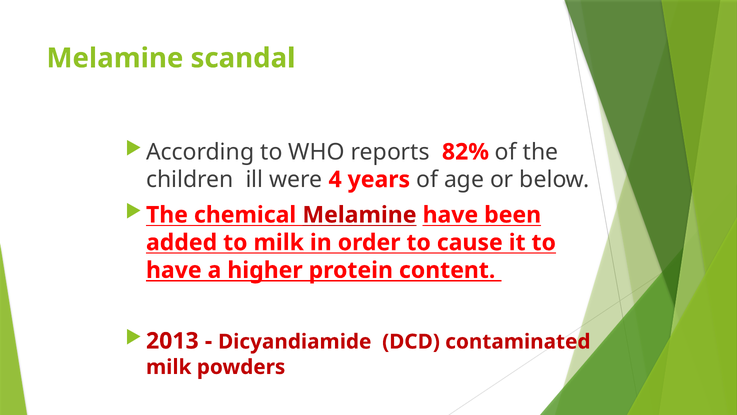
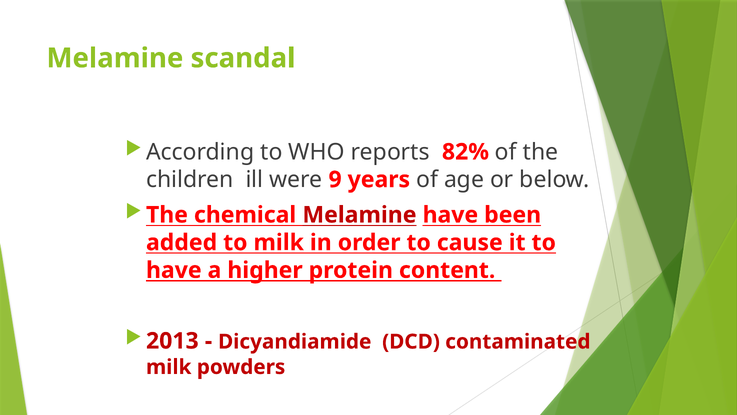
4: 4 -> 9 (335, 179)
